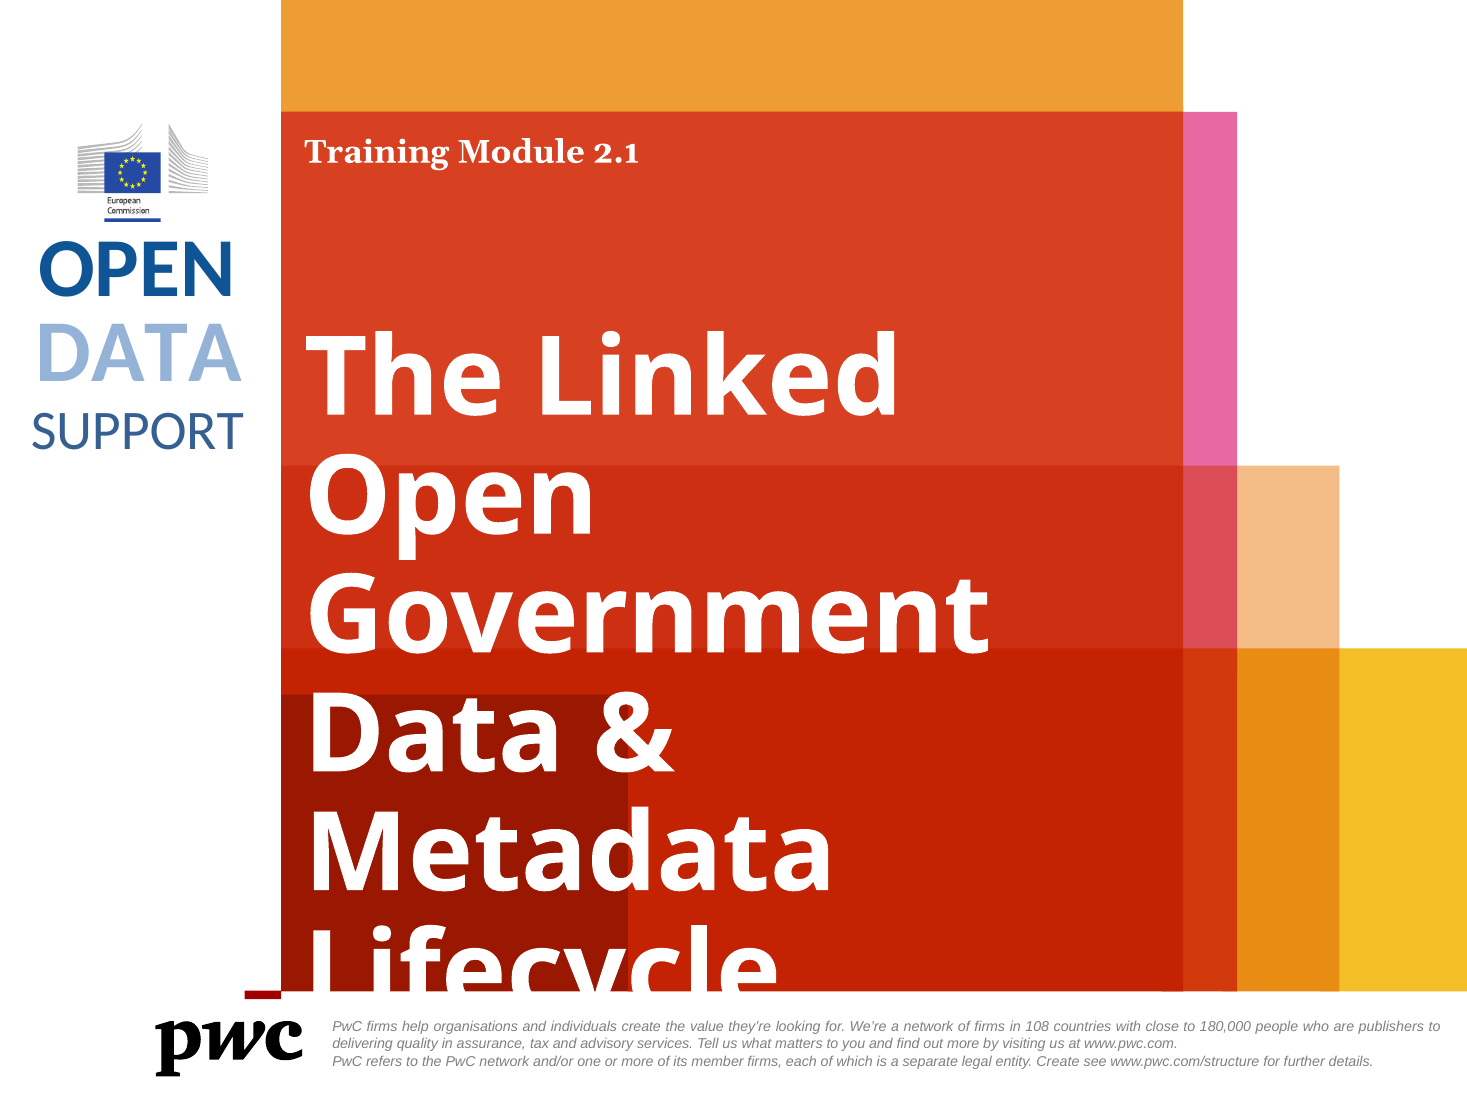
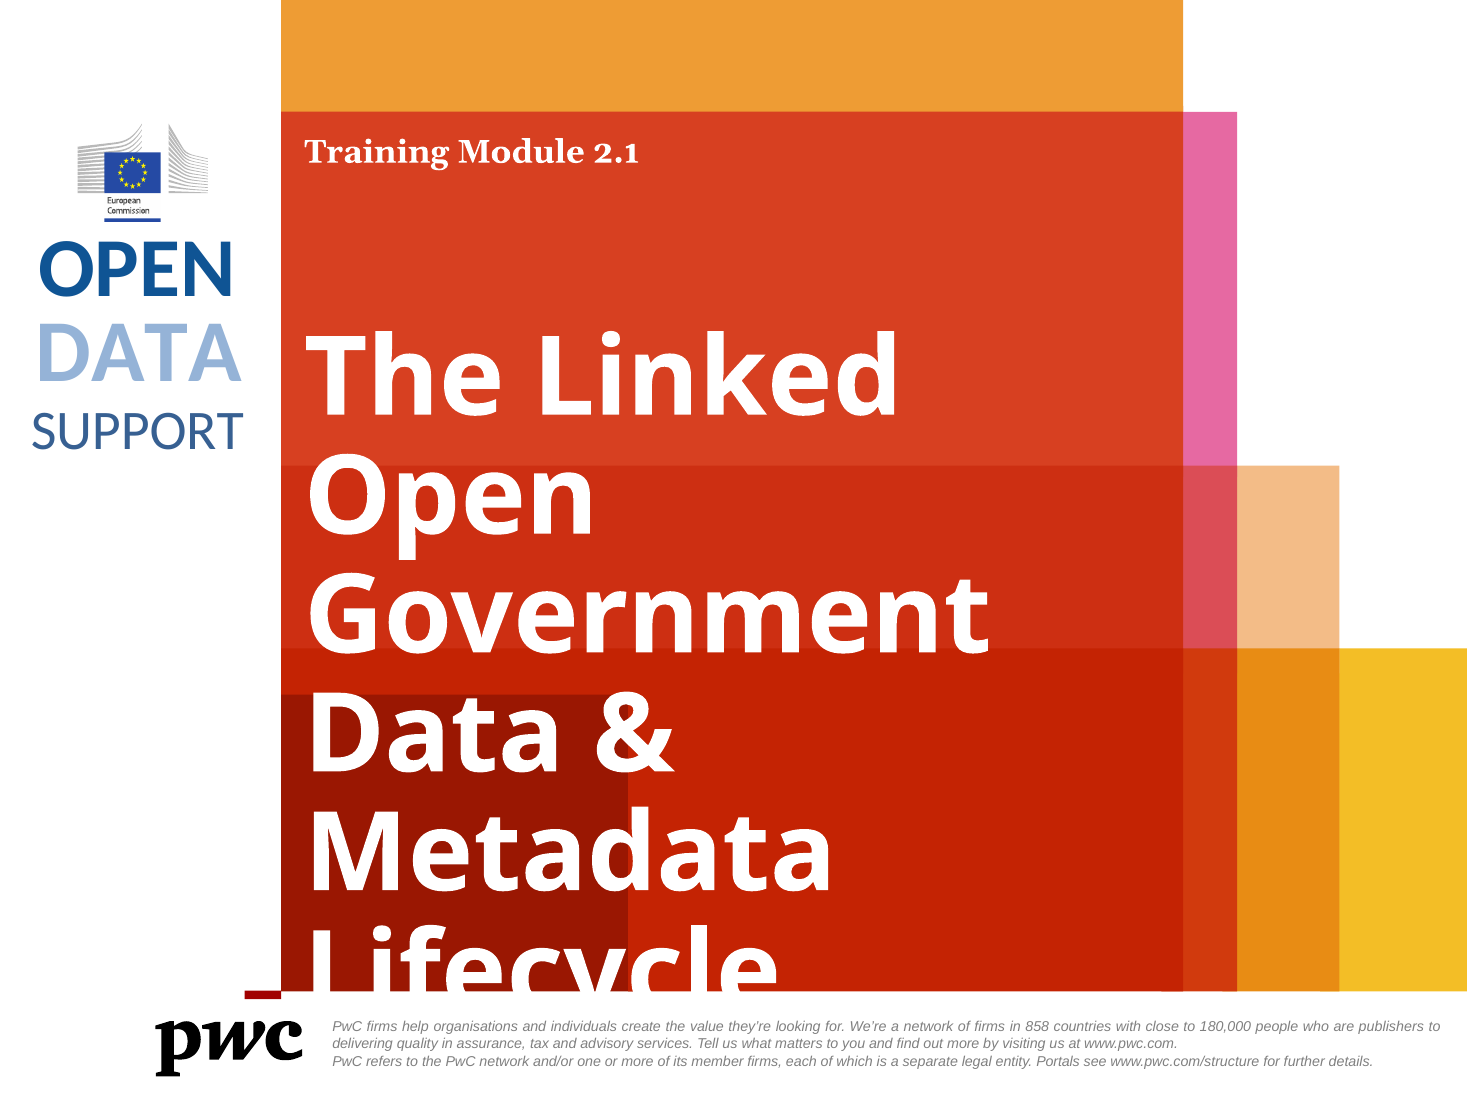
108: 108 -> 858 (1037, 1026)
entity Create: Create -> Portals (1058, 1061)
